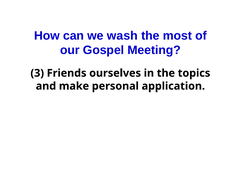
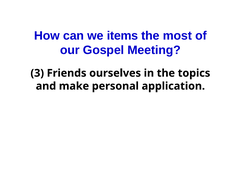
wash: wash -> items (122, 36)
